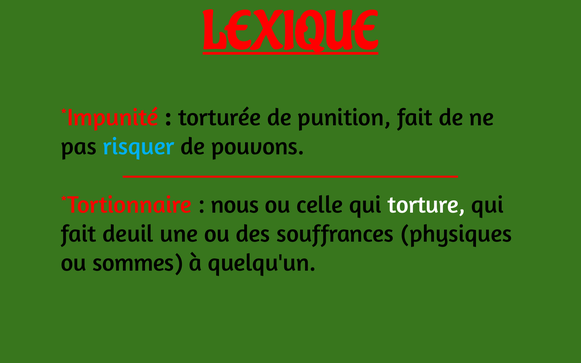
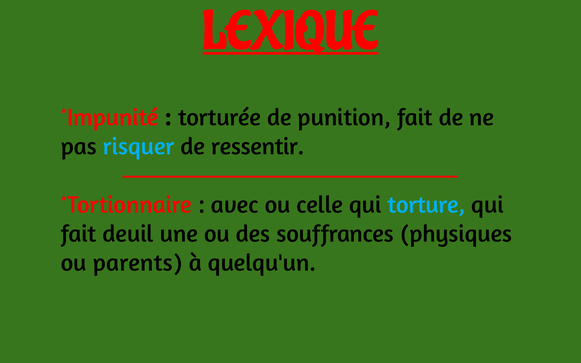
pouvons: pouvons -> ressentir (258, 147)
nous: nous -> avec (235, 205)
torture colour: white -> light blue (426, 205)
sommes: sommes -> parents (138, 263)
